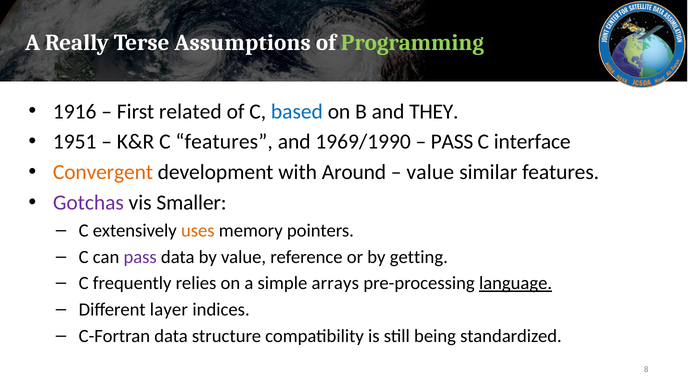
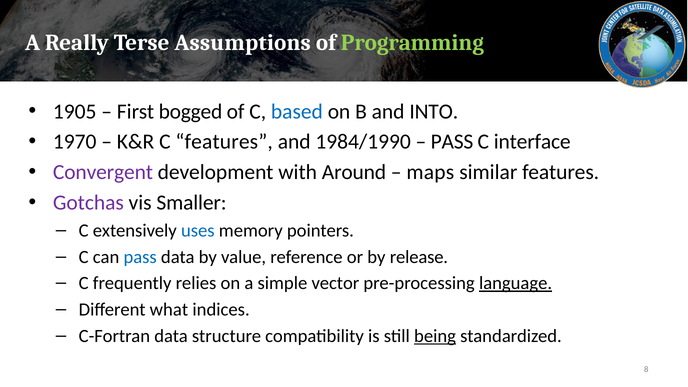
1916: 1916 -> 1905 (75, 111)
related: related -> bogged (190, 111)
THEY: THEY -> INTO (434, 111)
1951: 1951 -> 1970 (75, 142)
1969/1990: 1969/1990 -> 1984/1990 (363, 142)
Convergent colour: orange -> purple (103, 172)
value: value -> maps (430, 172)
uses colour: orange -> blue (198, 231)
pass colour: purple -> blue (140, 257)
getting: getting -> release (419, 257)
arrays: arrays -> vector (335, 283)
layer: layer -> what (169, 310)
being underline: none -> present (435, 336)
